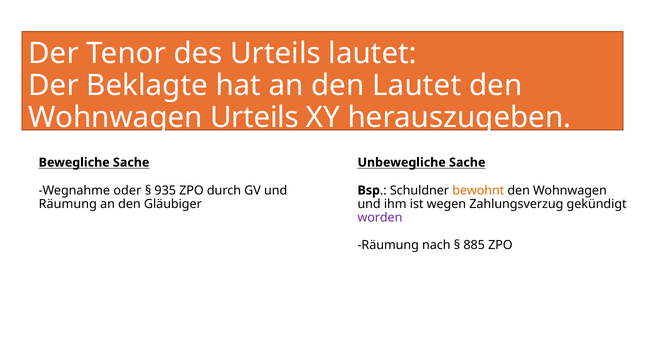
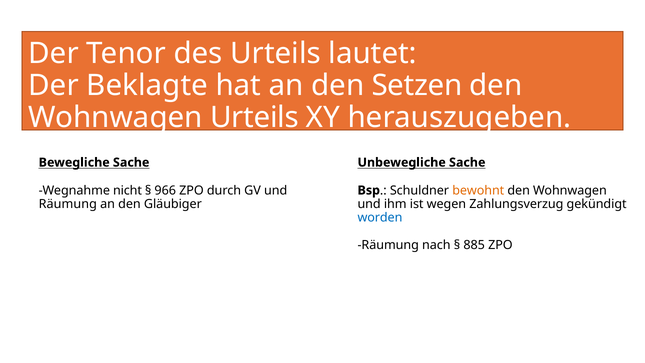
den Lautet: Lautet -> Setzen (417, 86)
oder: oder -> nicht (127, 190)
935: 935 -> 966 (165, 190)
worden colour: purple -> blue (380, 217)
